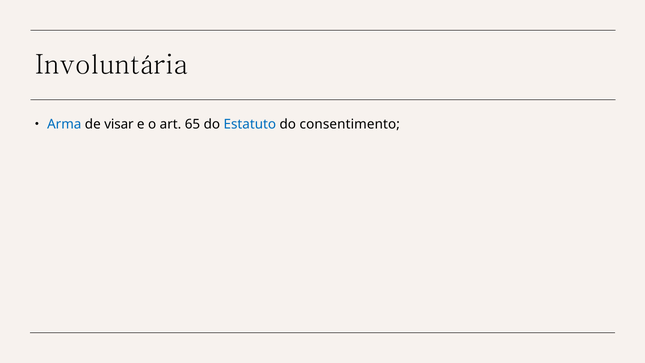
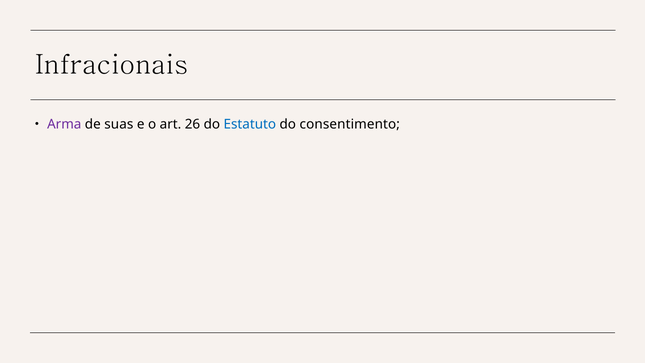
Involuntária: Involuntária -> Infracionais (112, 65)
Arma colour: blue -> purple (64, 124)
visar: visar -> suas (119, 124)
65: 65 -> 26 (192, 124)
